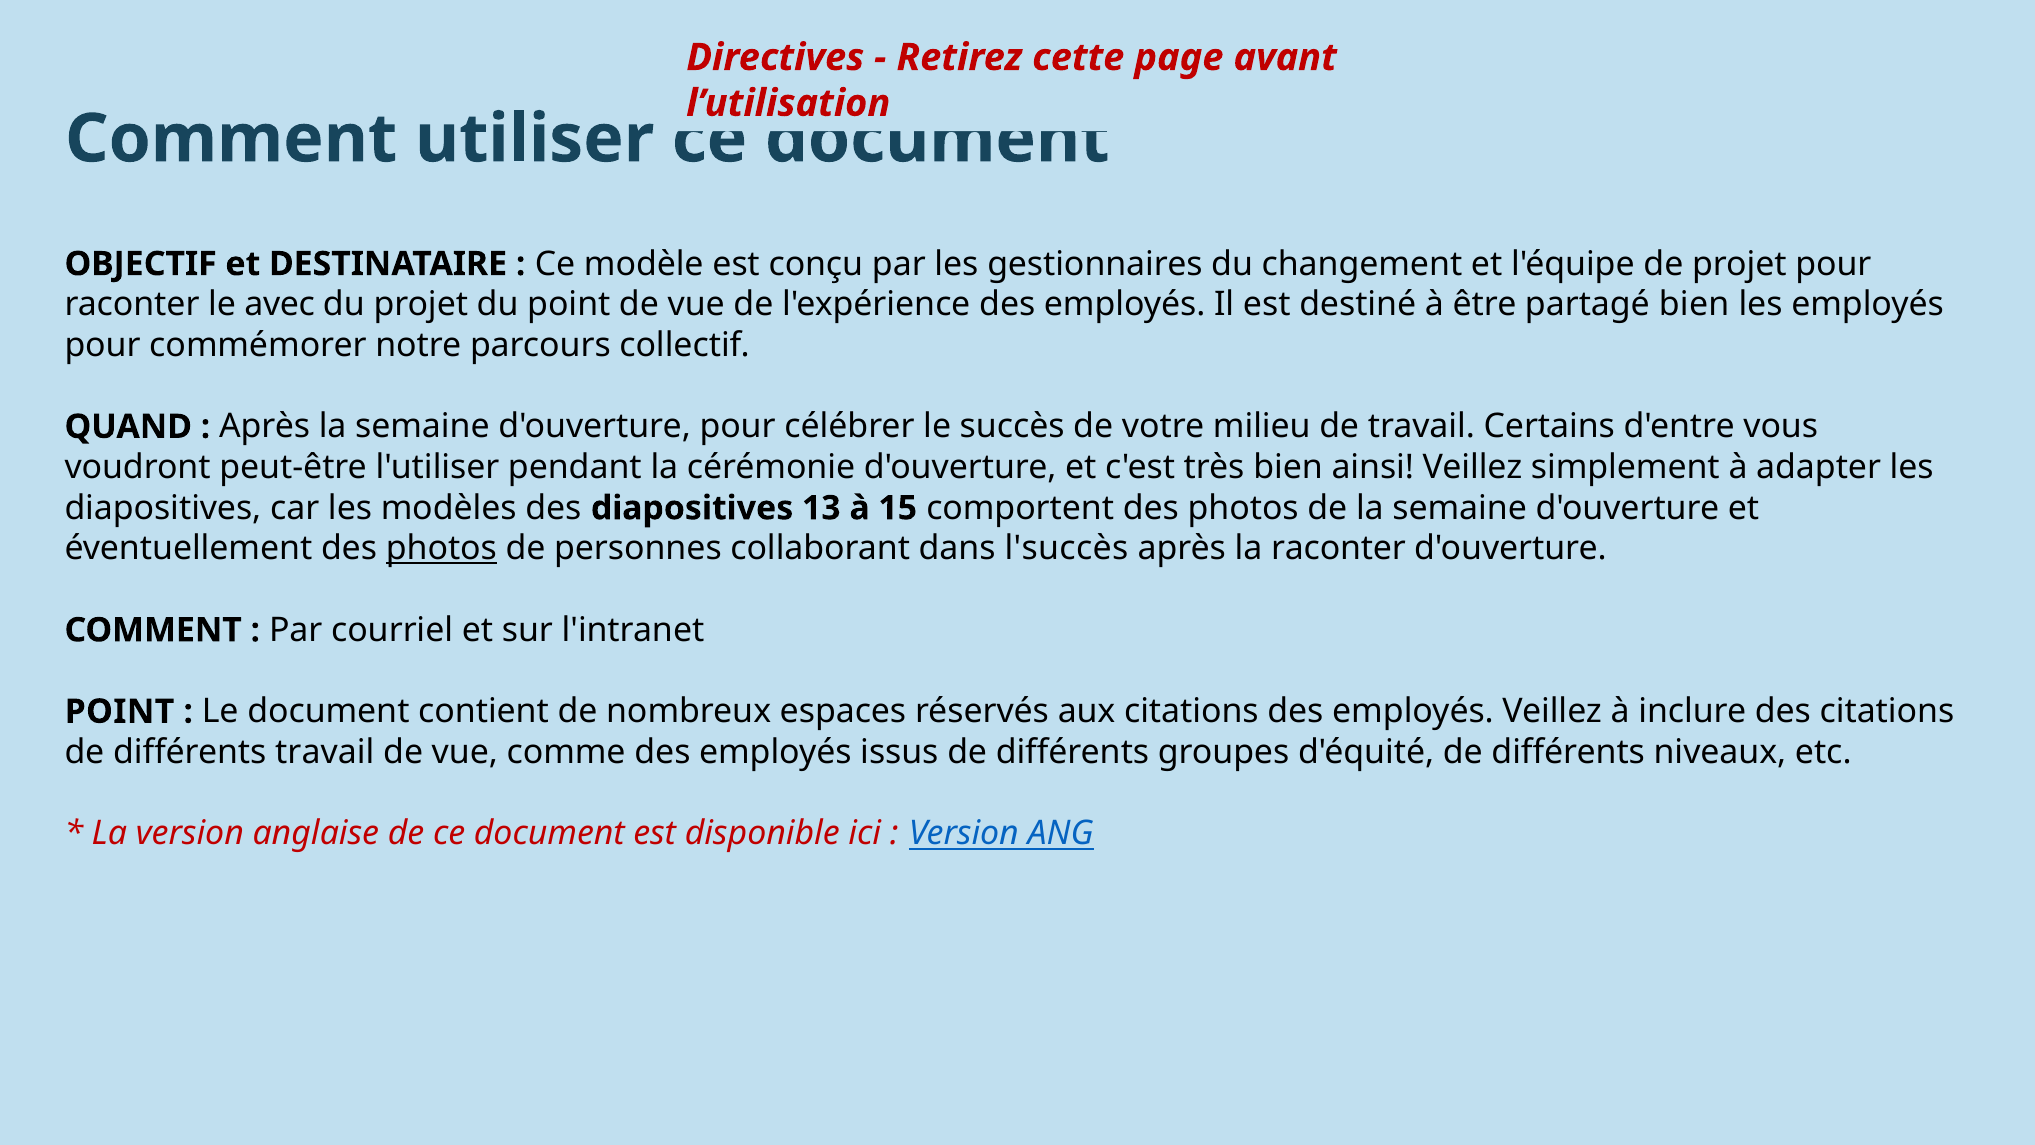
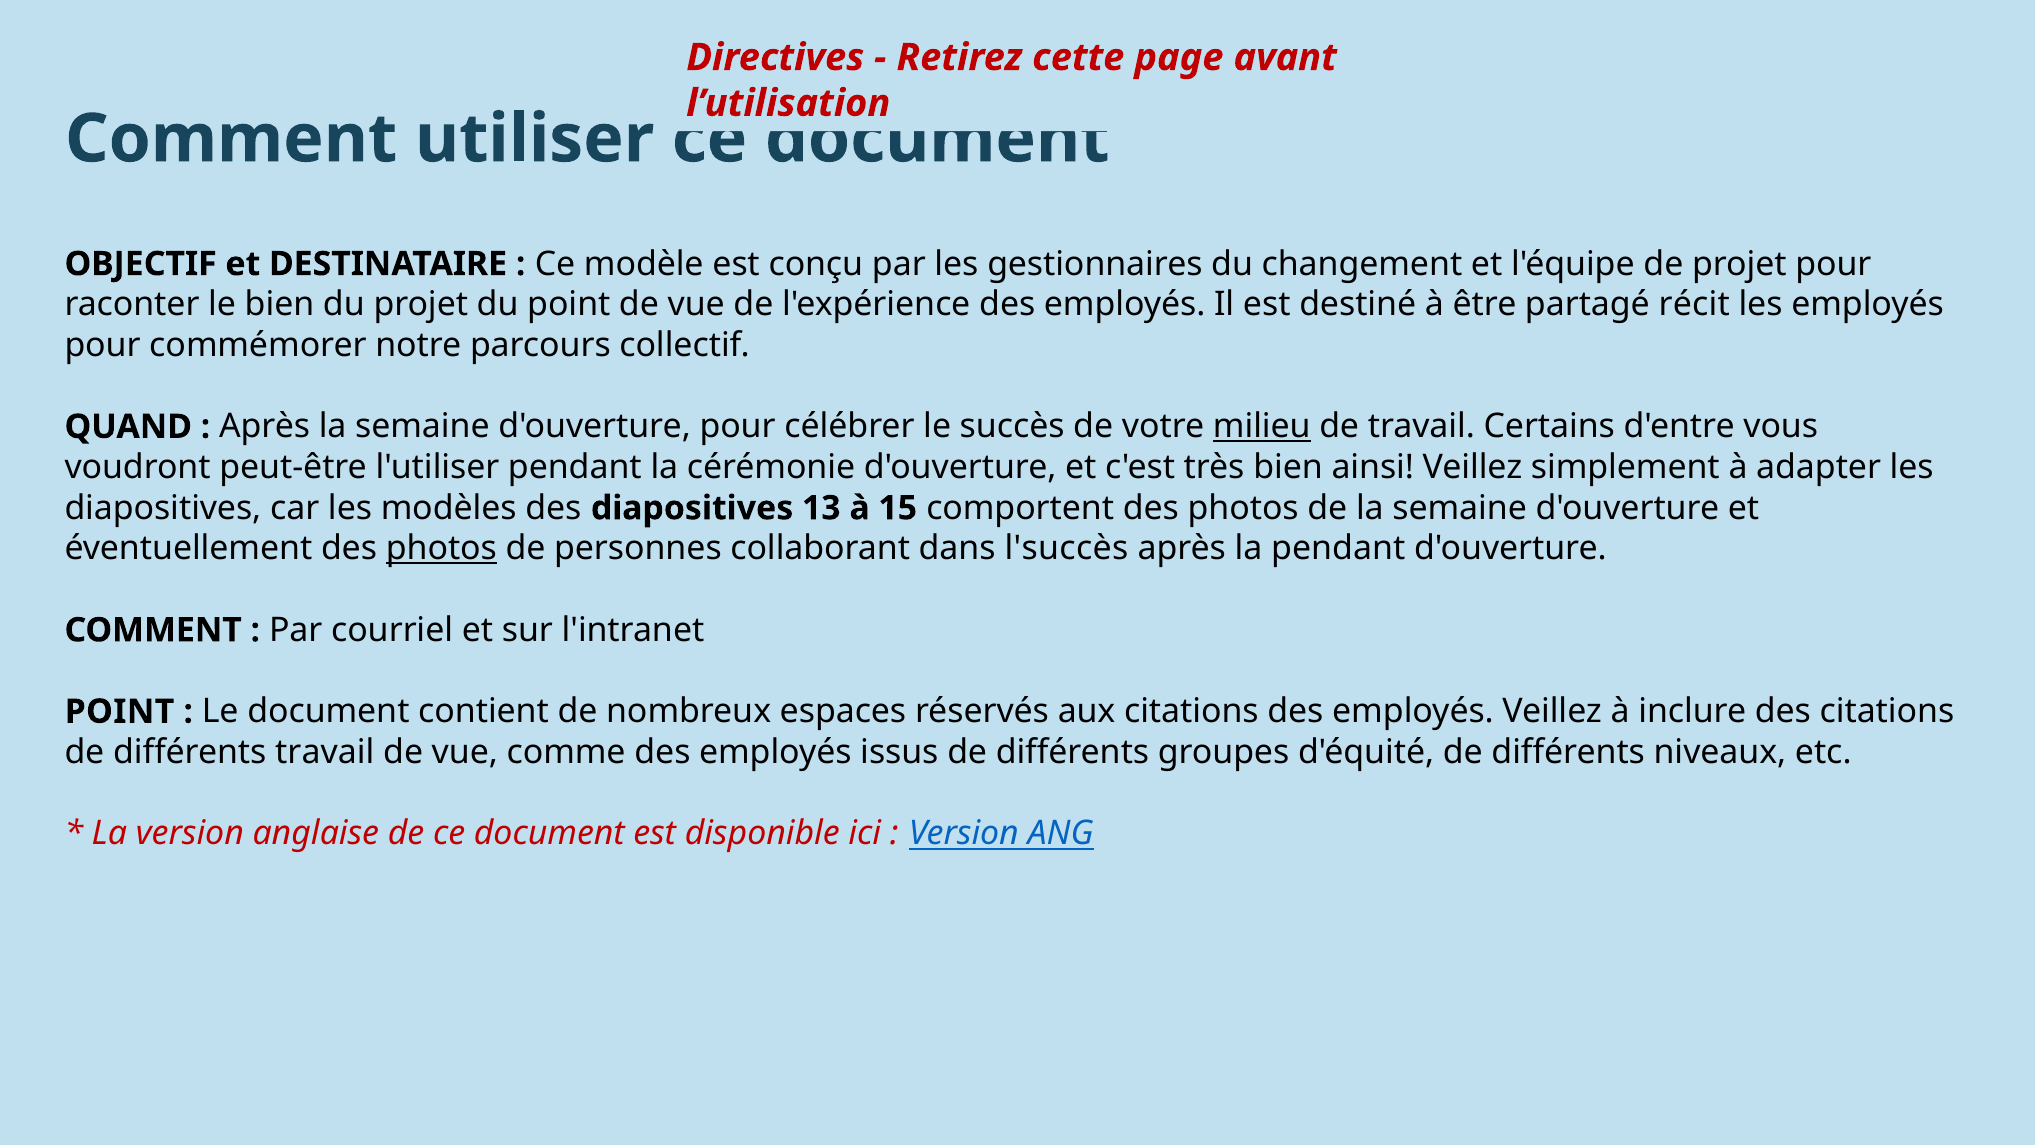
le avec: avec -> bien (279, 305)
partagé bien: bien -> récit (1694, 305)
milieu underline: none -> present (1262, 427)
la raconter: raconter -> pendant (1338, 549)
